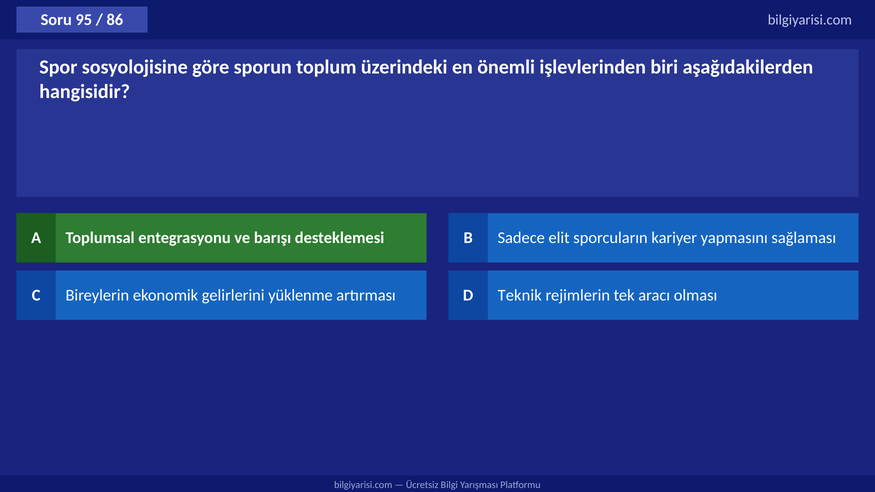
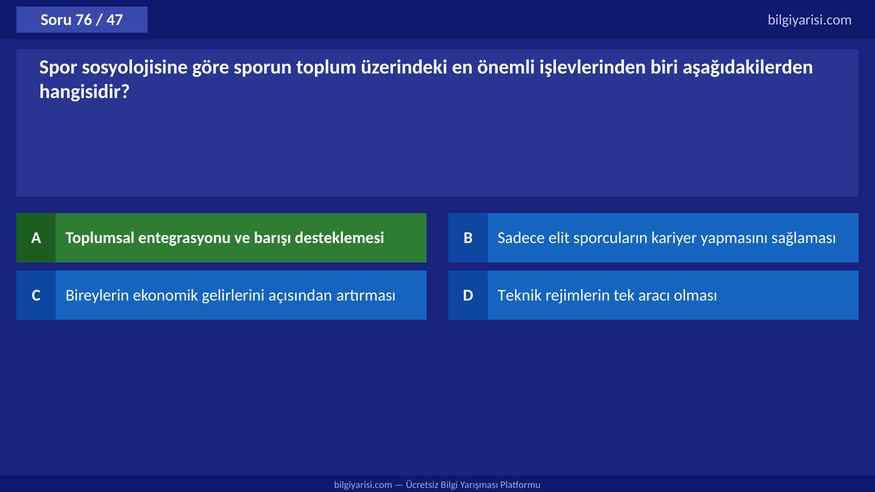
95: 95 -> 76 (84, 20)
86: 86 -> 47 (115, 20)
yüklenme: yüklenme -> açısından (300, 296)
